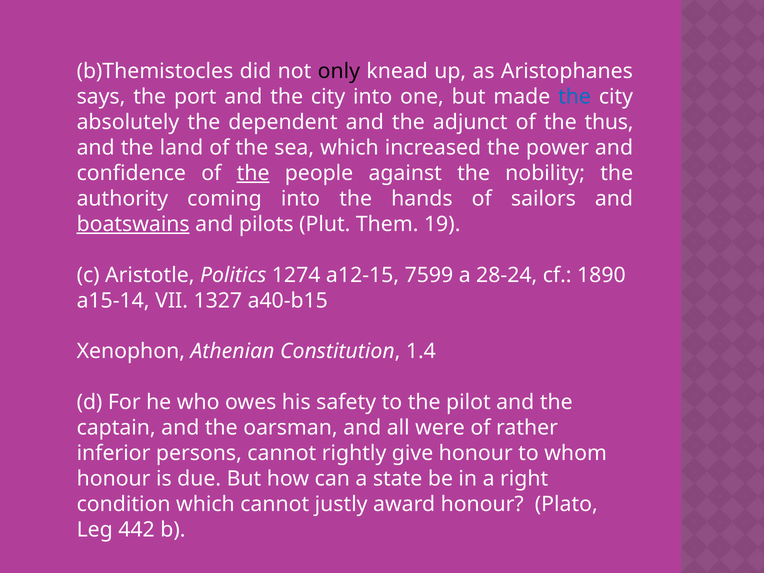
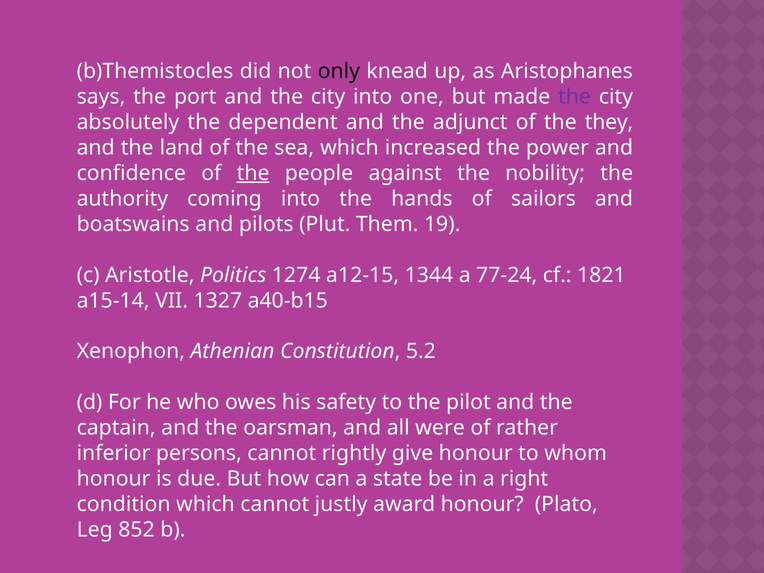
the colour: blue -> purple (575, 97)
thus: thus -> they (609, 122)
boatswains underline: present -> none (133, 224)
7599: 7599 -> 1344 (429, 275)
28-24: 28-24 -> 77-24 (507, 275)
1890: 1890 -> 1821 (601, 275)
1.4: 1.4 -> 5.2 (421, 351)
442: 442 -> 852 (137, 530)
